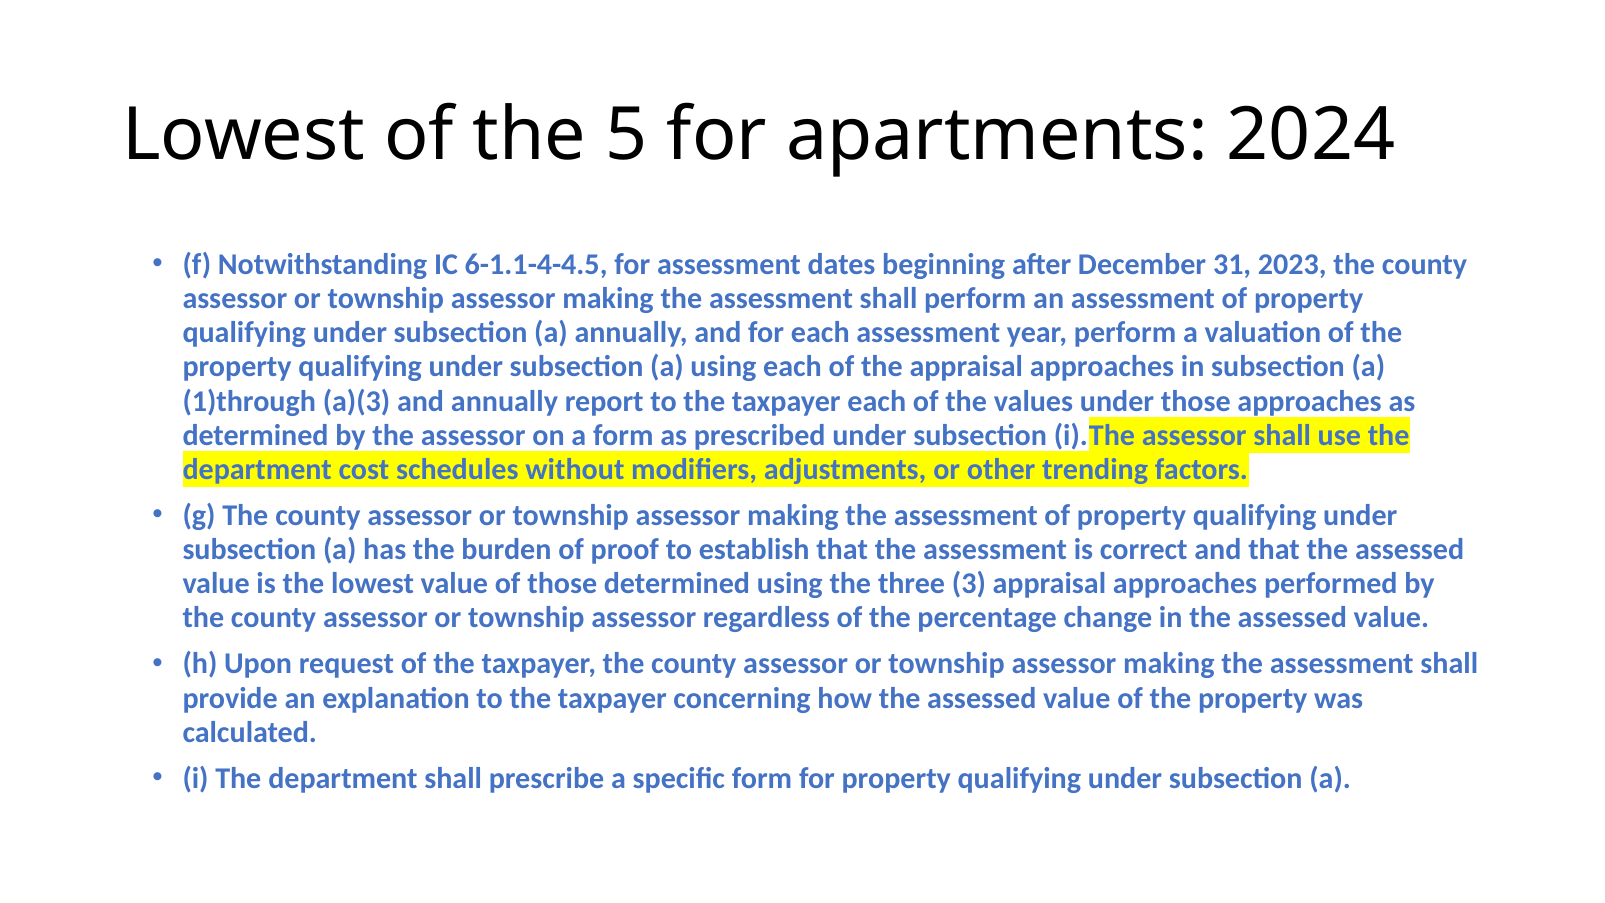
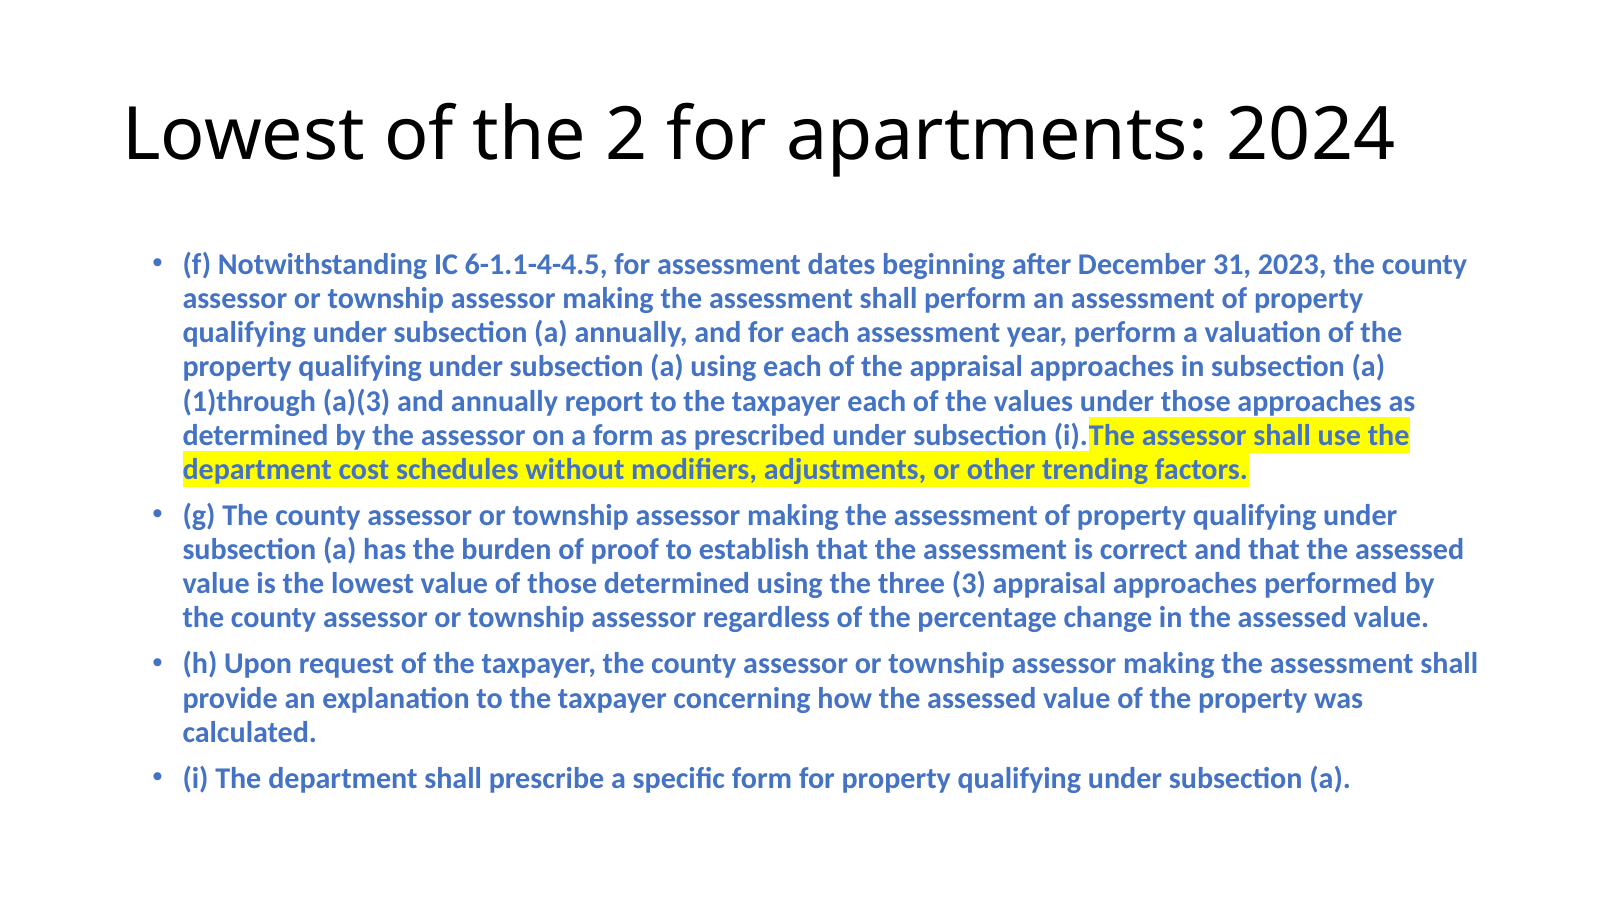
5: 5 -> 2 (627, 135)
